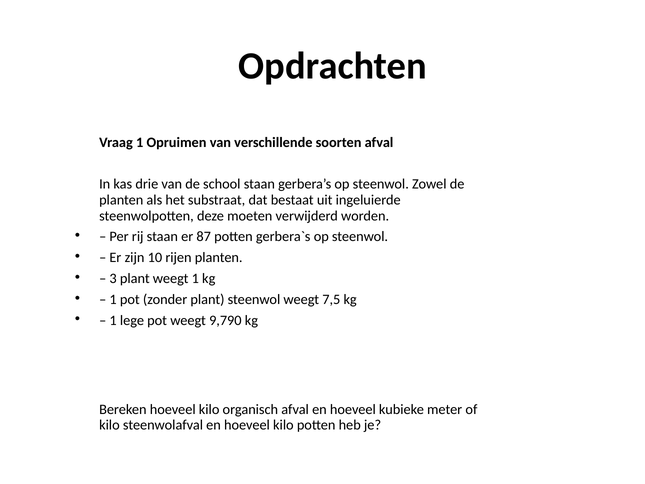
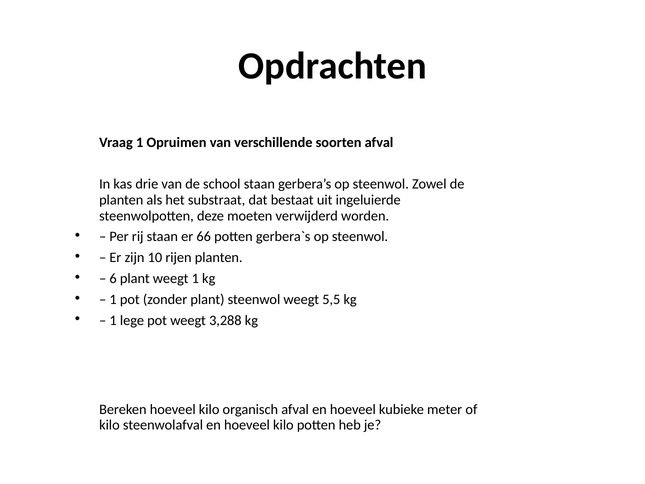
87: 87 -> 66 (204, 237)
3: 3 -> 6 (113, 278)
7,5: 7,5 -> 5,5 (331, 299)
9,790: 9,790 -> 3,288 (225, 320)
